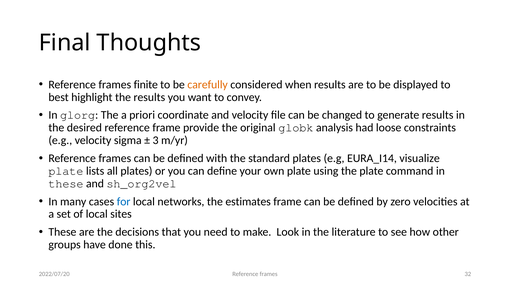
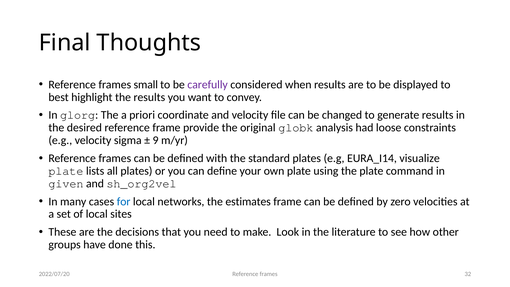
finite: finite -> small (146, 85)
carefully colour: orange -> purple (208, 85)
3: 3 -> 9 (156, 140)
these: these -> given (66, 183)
